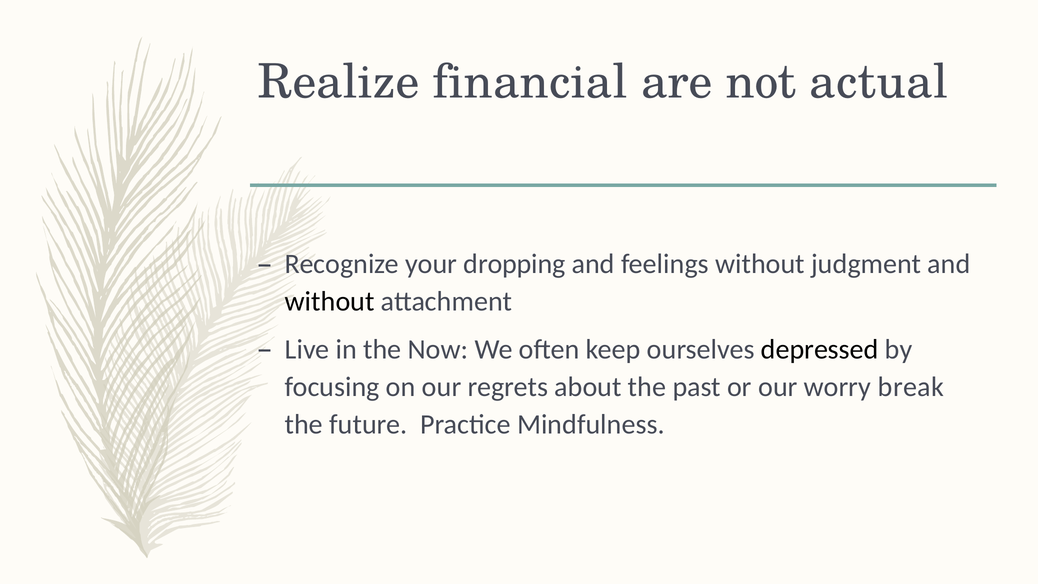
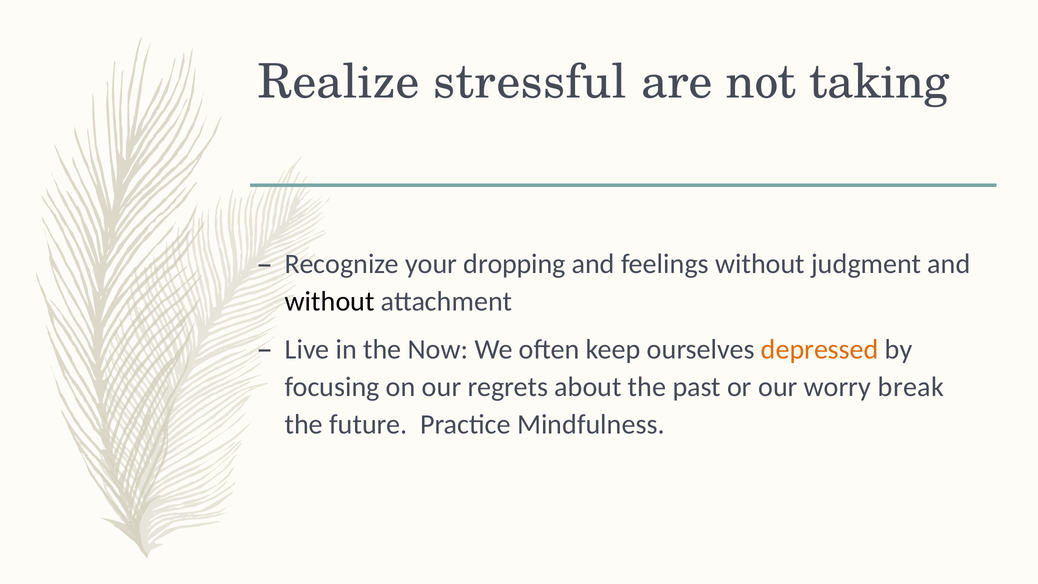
financial: financial -> stressful (530, 82)
actual: actual -> taking (879, 82)
depressed colour: black -> orange (820, 349)
